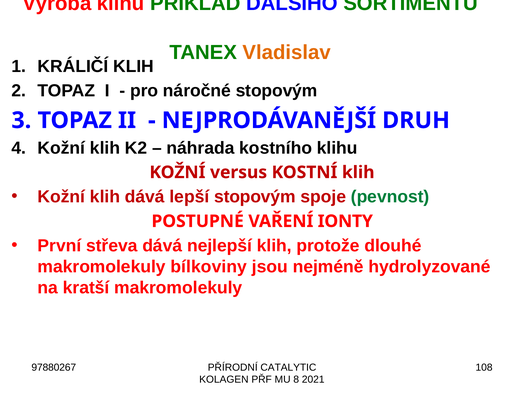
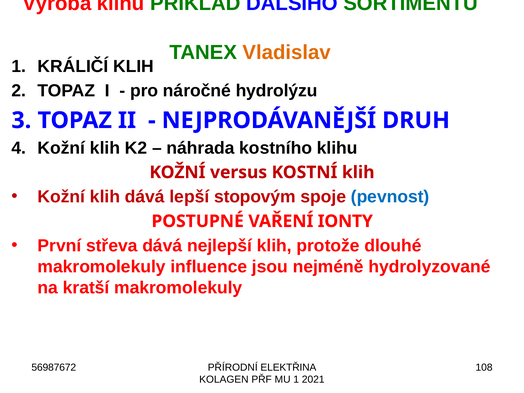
náročné stopovým: stopovým -> hydrolýzu (277, 91)
pevnost colour: green -> blue (390, 197)
bílkoviny: bílkoviny -> influence (209, 267)
97880267: 97880267 -> 56987672 (54, 367)
CATALYTIC: CATALYTIC -> ELEKTŘINA (288, 367)
MU 8: 8 -> 1 (296, 380)
